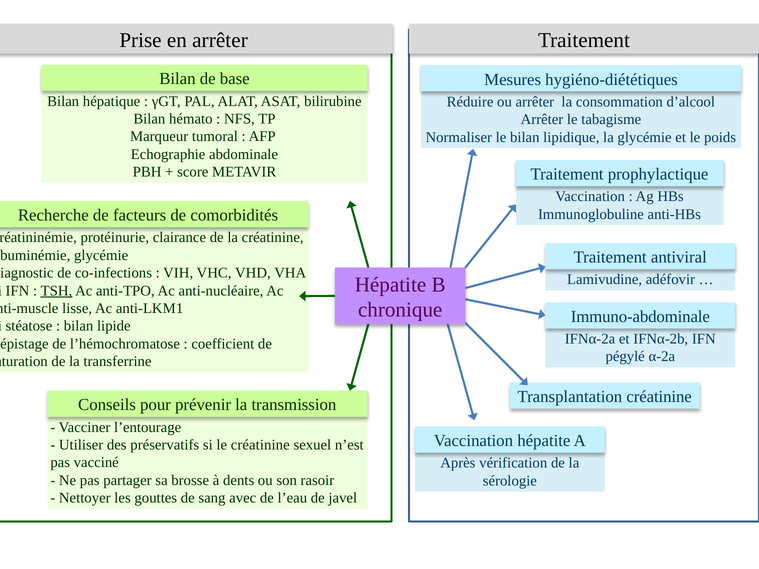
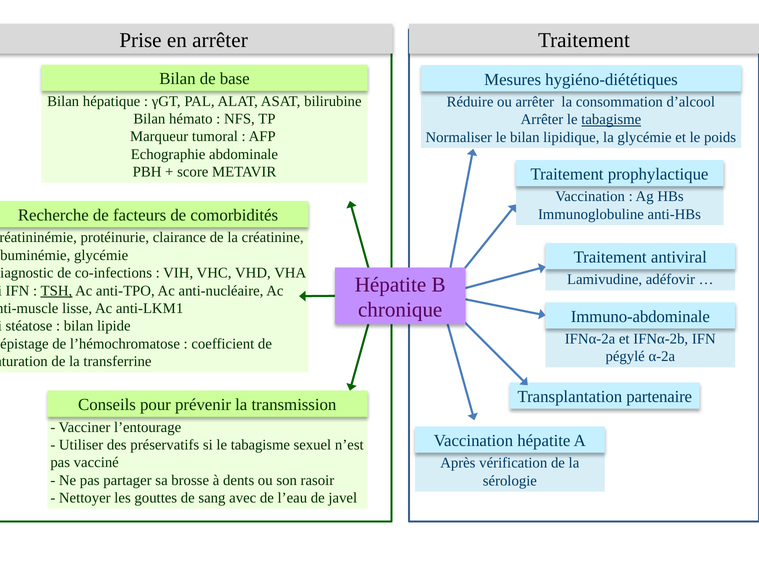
tabagisme underline: none -> present (611, 120)
Transplantation créatinine: créatinine -> partenaire (659, 397)
si le créatinine: créatinine -> tabagisme (260, 445)
